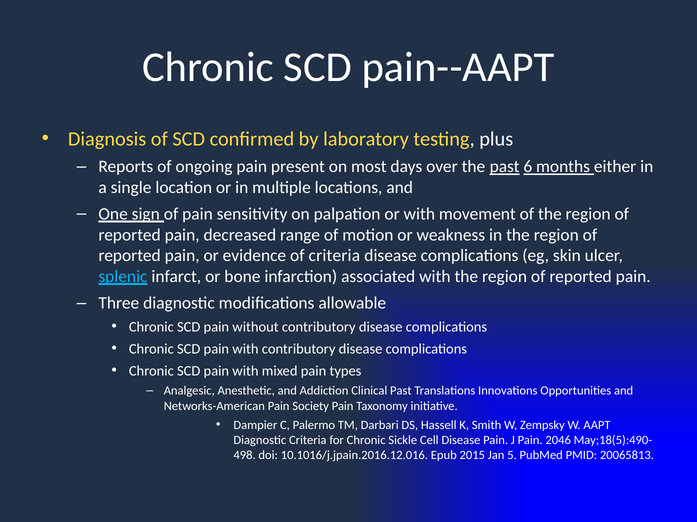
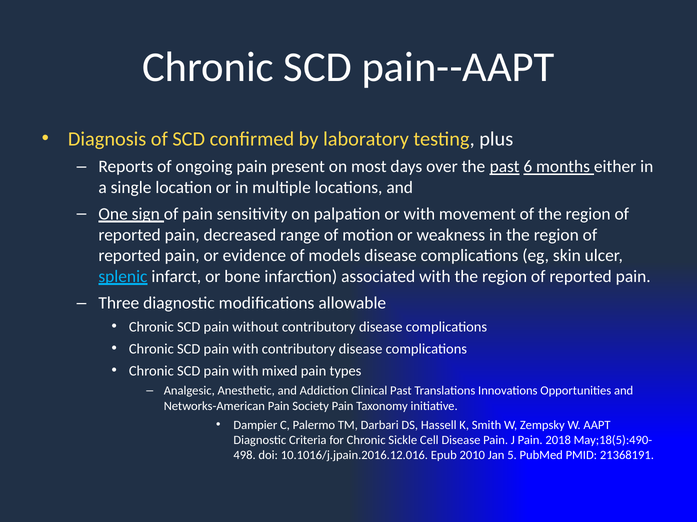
of criteria: criteria -> models (334, 256)
2046: 2046 -> 2018 (558, 441)
2015: 2015 -> 2010 (472, 456)
20065813: 20065813 -> 21368191 (627, 456)
